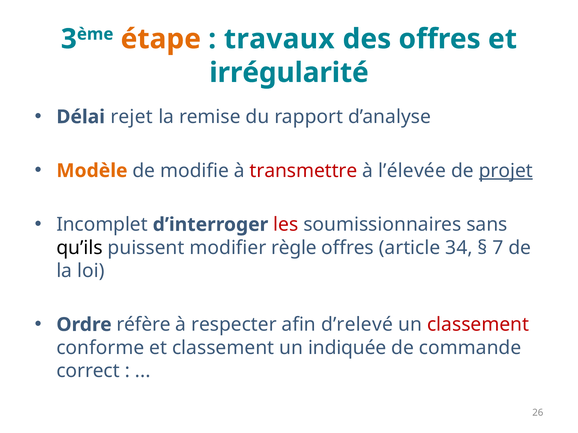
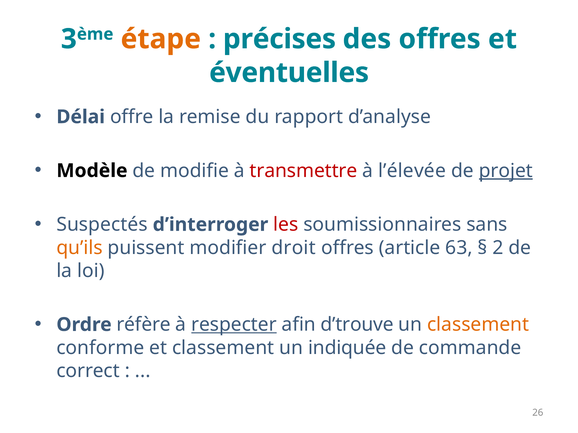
travaux: travaux -> précises (280, 39)
irrégularité: irrégularité -> éventuelles (289, 73)
rejet: rejet -> offre (132, 117)
Modèle colour: orange -> black (92, 171)
Incomplet: Incomplet -> Suspectés (102, 225)
qu’ils colour: black -> orange (79, 248)
règle: règle -> droit (294, 248)
34: 34 -> 63 (459, 248)
7: 7 -> 2 (498, 248)
respecter underline: none -> present (234, 325)
d’relevé: d’relevé -> d’trouve (357, 325)
classement colour: red -> orange (478, 325)
